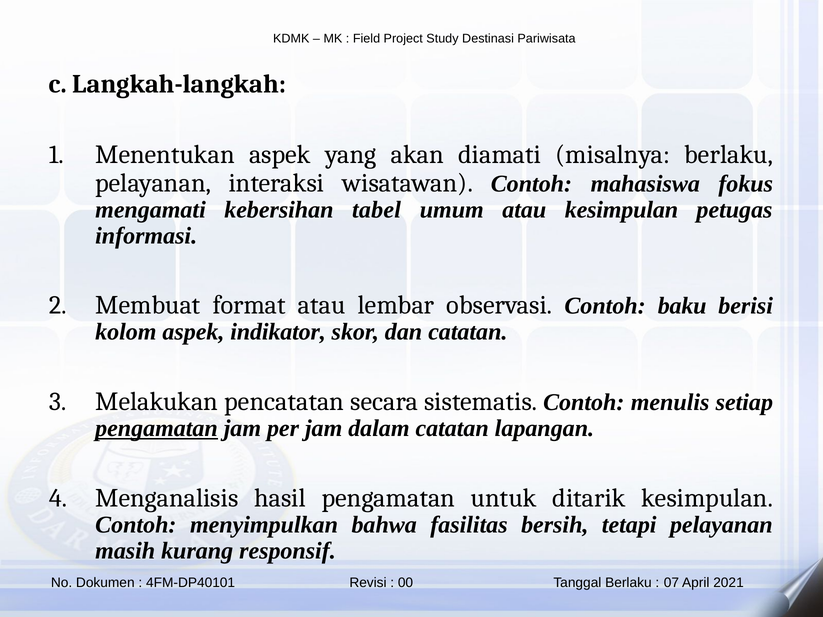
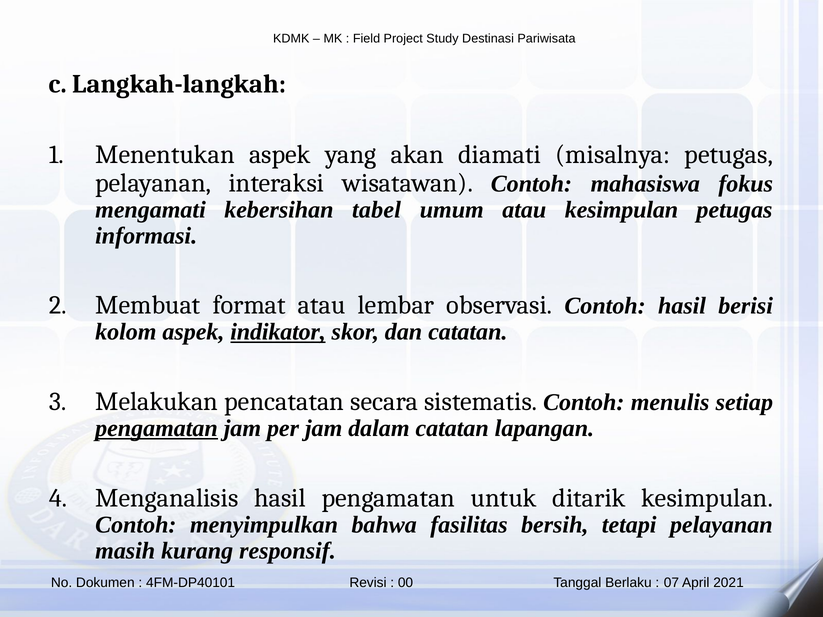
misalnya berlaku: berlaku -> petugas (729, 155)
Contoh baku: baku -> hasil (682, 306)
indikator underline: none -> present (278, 332)
